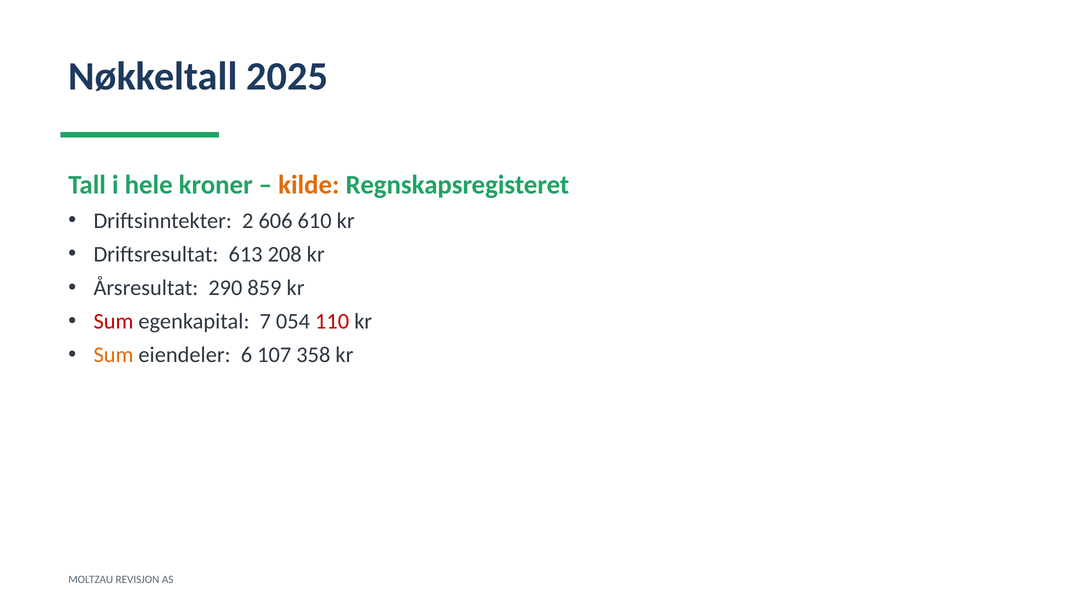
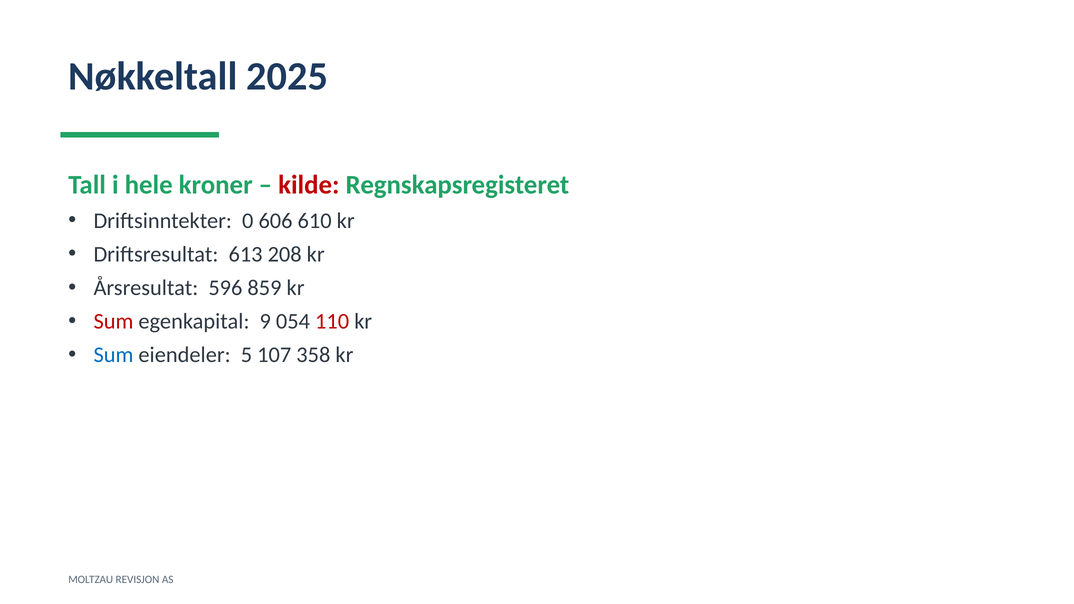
kilde colour: orange -> red (309, 185)
2: 2 -> 0 (248, 221)
290: 290 -> 596 (225, 288)
7: 7 -> 9 (265, 322)
Sum colour: orange -> blue (113, 355)
6: 6 -> 5 (246, 355)
